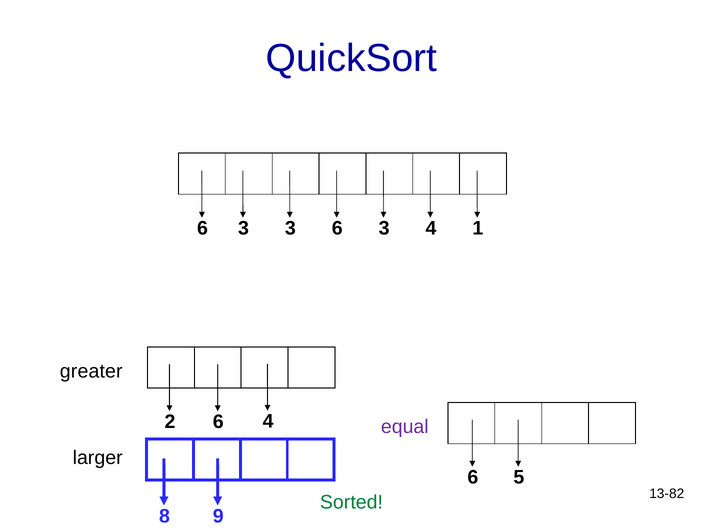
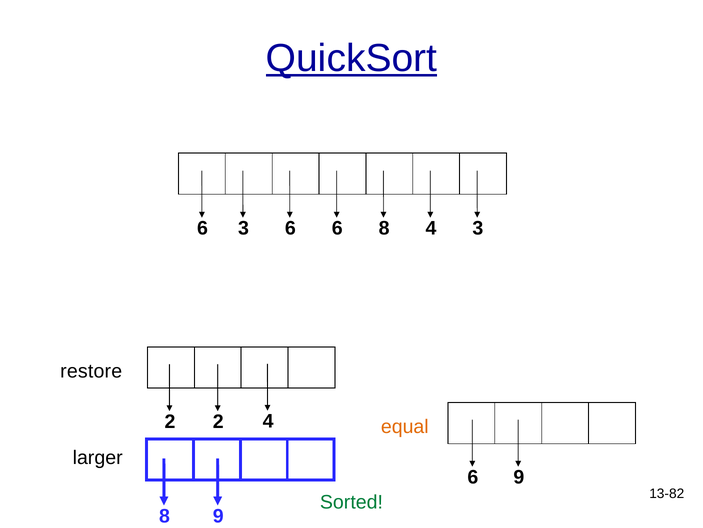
QuickSort underline: none -> present (351, 58)
3 3: 3 -> 6 (290, 228)
3: 3 -> 8 (384, 228)
4 1: 1 -> 3 (478, 228)
greater: greater -> restore (91, 371)
2 6: 6 -> 2 (218, 421)
equal colour: purple -> orange (405, 426)
6 5: 5 -> 9 (519, 477)
